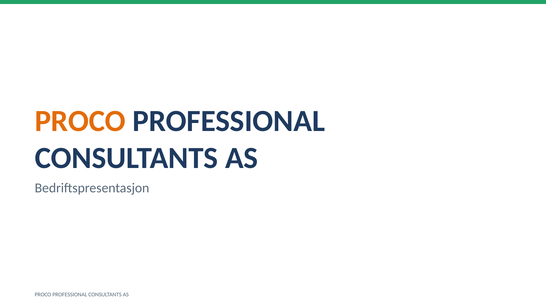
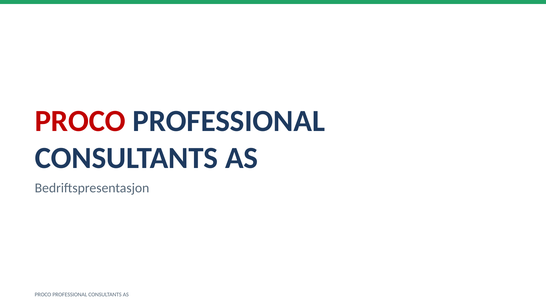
PROCO colour: orange -> red (80, 121)
